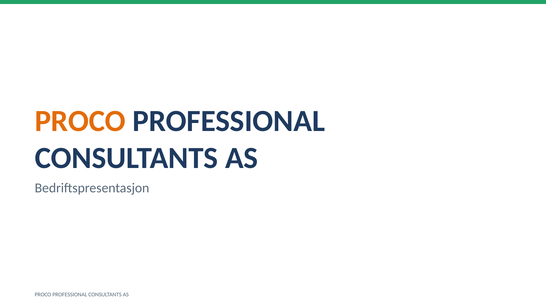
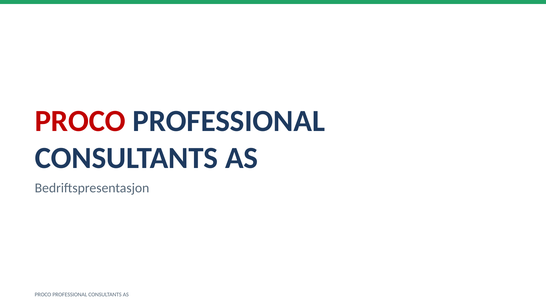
PROCO colour: orange -> red (80, 121)
